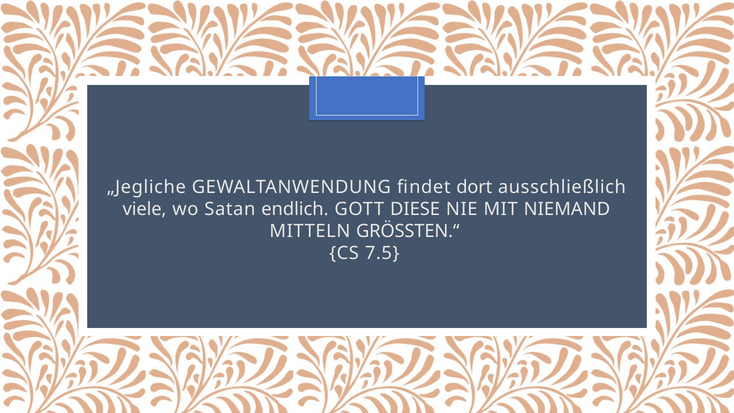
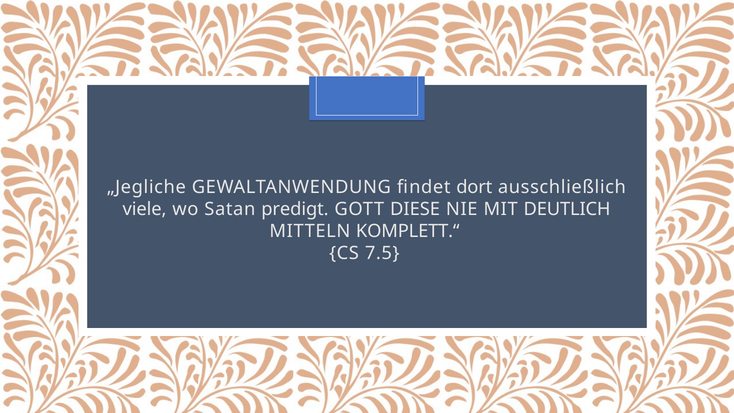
endlich: endlich -> predigt (295, 209)
NIEMAND: NIEMAND -> DEUTLICH (567, 209)
GRÖSSTEN.“: GRÖSSTEN.“ -> KOMPLETT.“ (408, 231)
